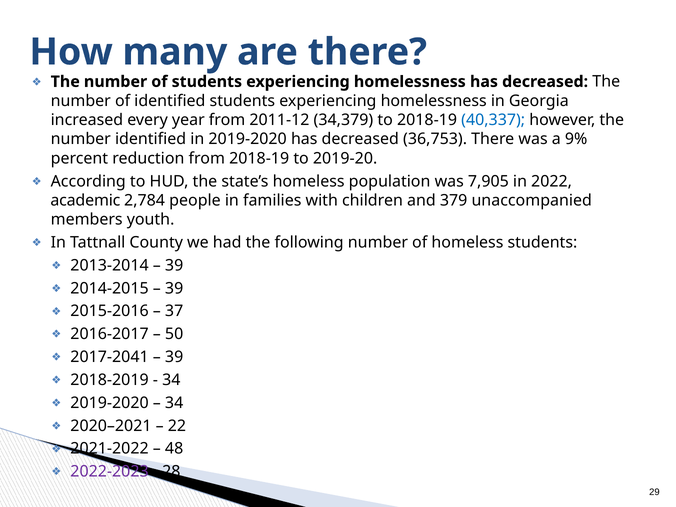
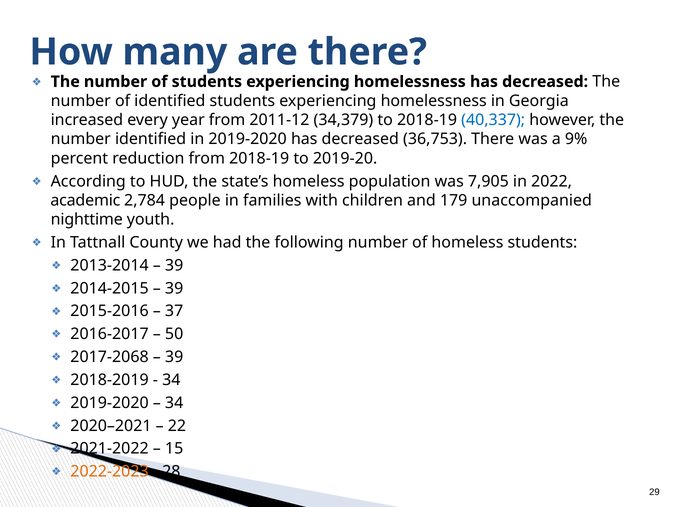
379: 379 -> 179 (454, 200)
members: members -> nighttime (87, 220)
2017-2041: 2017-2041 -> 2017-2068 (110, 357)
48: 48 -> 15 (174, 449)
2022-2023 colour: purple -> orange (110, 472)
